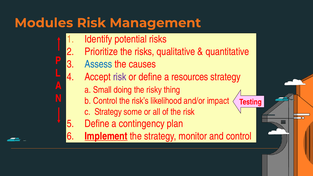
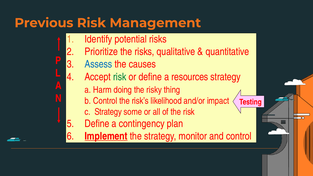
Modules: Modules -> Previous (44, 23)
risk colour: purple -> green (120, 77)
Small: Small -> Harm (102, 90)
